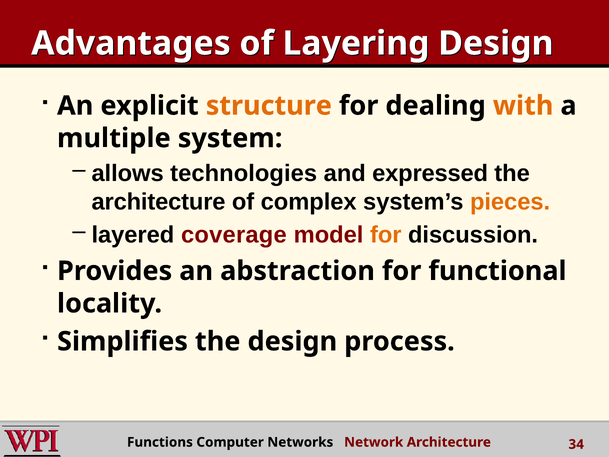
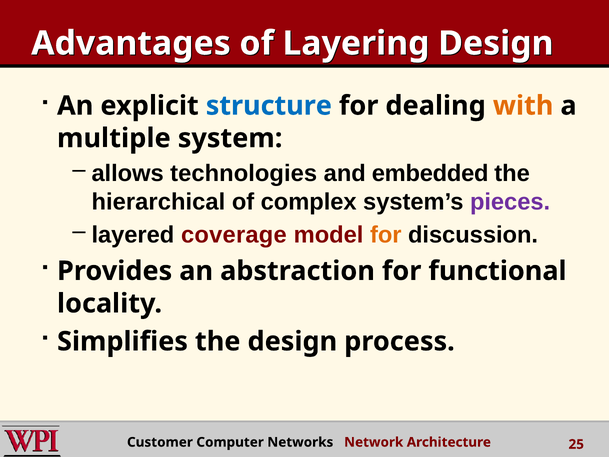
structure colour: orange -> blue (269, 106)
expressed: expressed -> embedded (430, 173)
architecture: architecture -> hierarchical (158, 202)
pieces colour: orange -> purple (510, 202)
Functions: Functions -> Customer (160, 442)
34: 34 -> 25 (576, 444)
